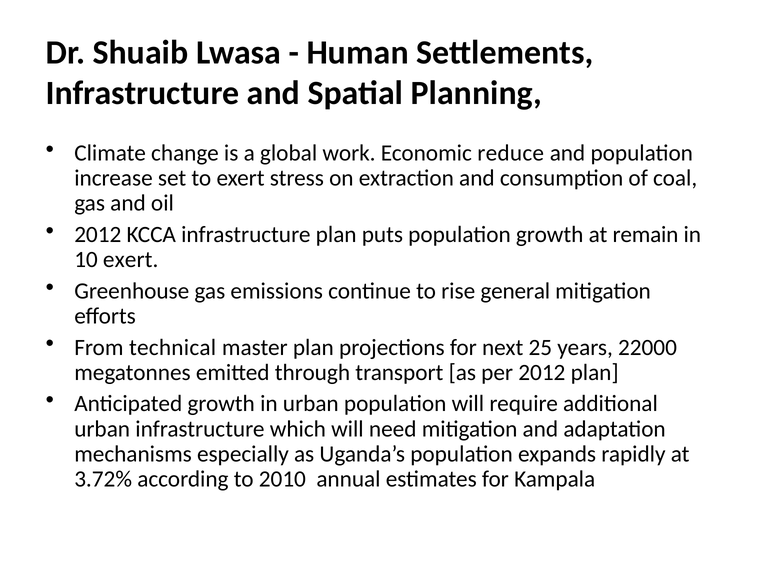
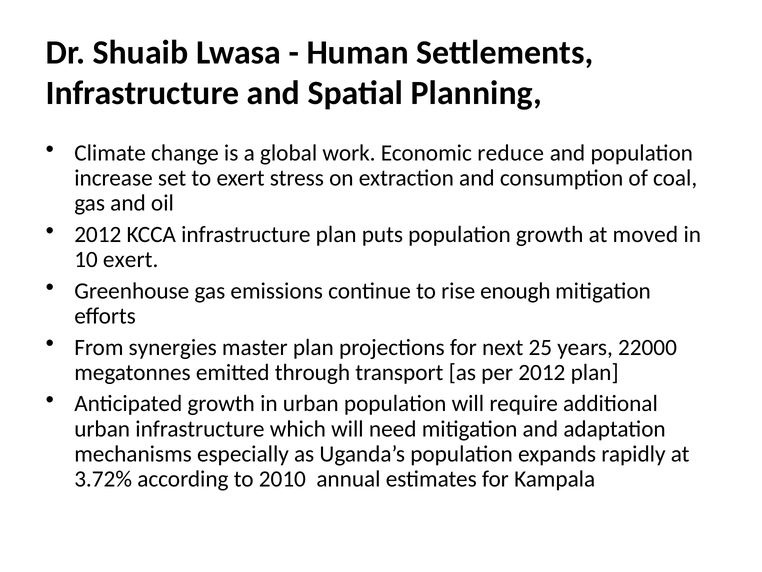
remain: remain -> moved (645, 234)
general: general -> enough (515, 291)
technical: technical -> synergies (173, 347)
